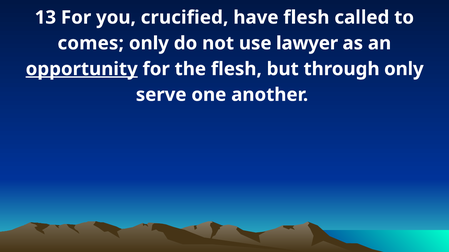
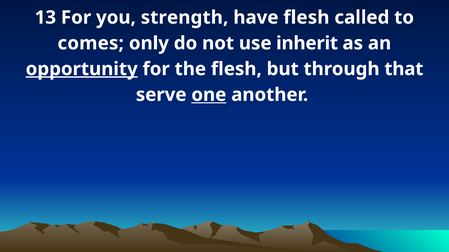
crucified: crucified -> strength (185, 18)
lawyer: lawyer -> inherit (307, 43)
through only: only -> that (404, 69)
one underline: none -> present (209, 95)
